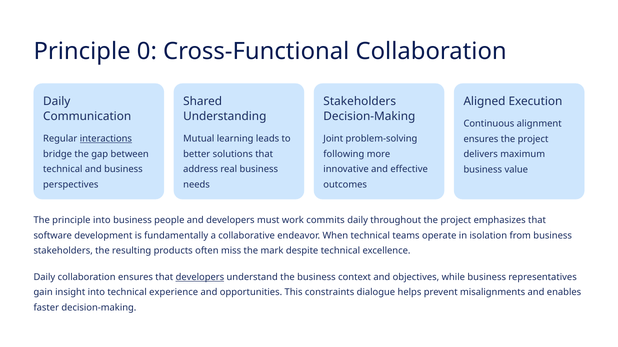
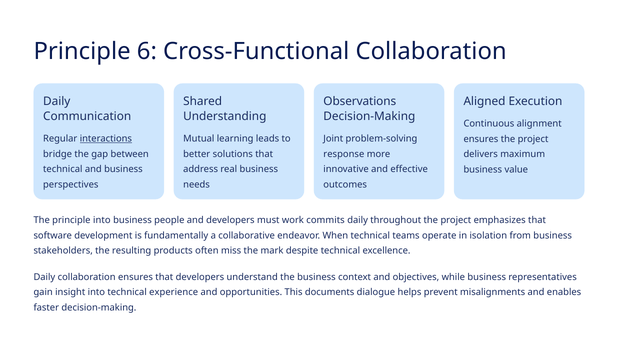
0: 0 -> 6 (147, 52)
Stakeholders: Stakeholders -> Observations (360, 102)
following: following -> response (344, 154)
developers underline: present -> none (200, 278)
constraints: constraints -> documents (330, 293)
